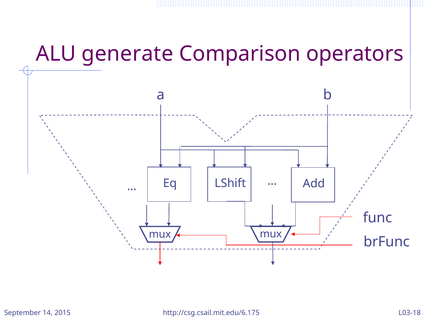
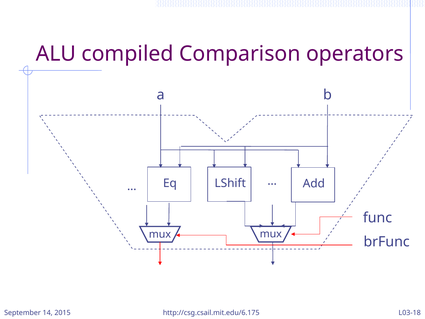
generate: generate -> compiled (128, 54)
